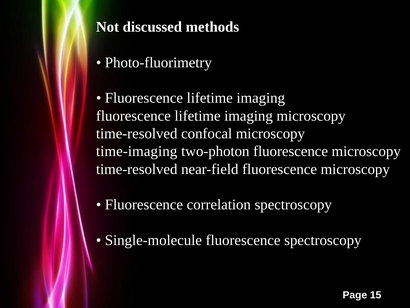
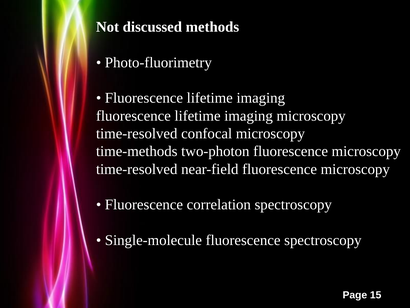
time-imaging: time-imaging -> time-methods (137, 151)
